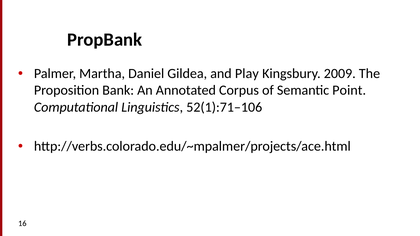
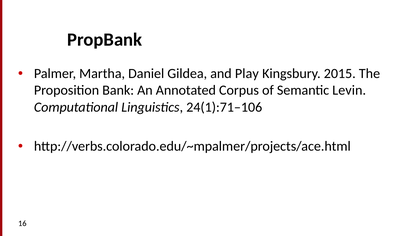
2009: 2009 -> 2015 (340, 74)
Point: Point -> Levin (349, 90)
52(1):71–106: 52(1):71–106 -> 24(1):71–106 (224, 107)
